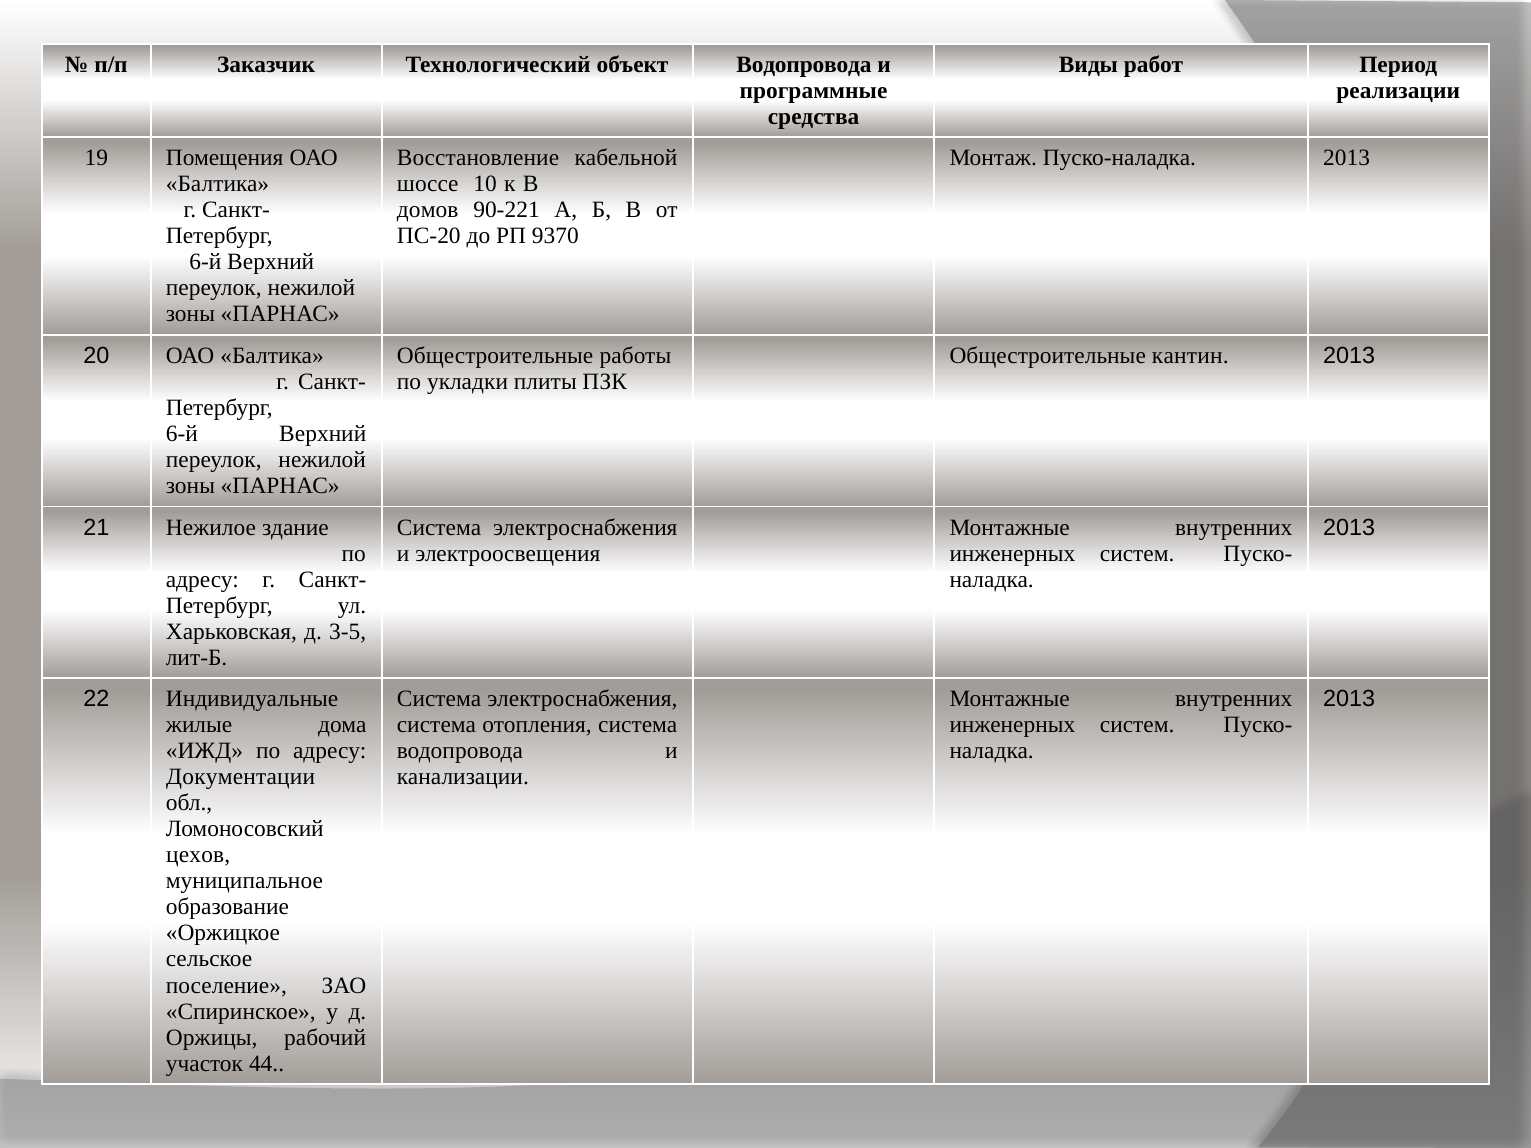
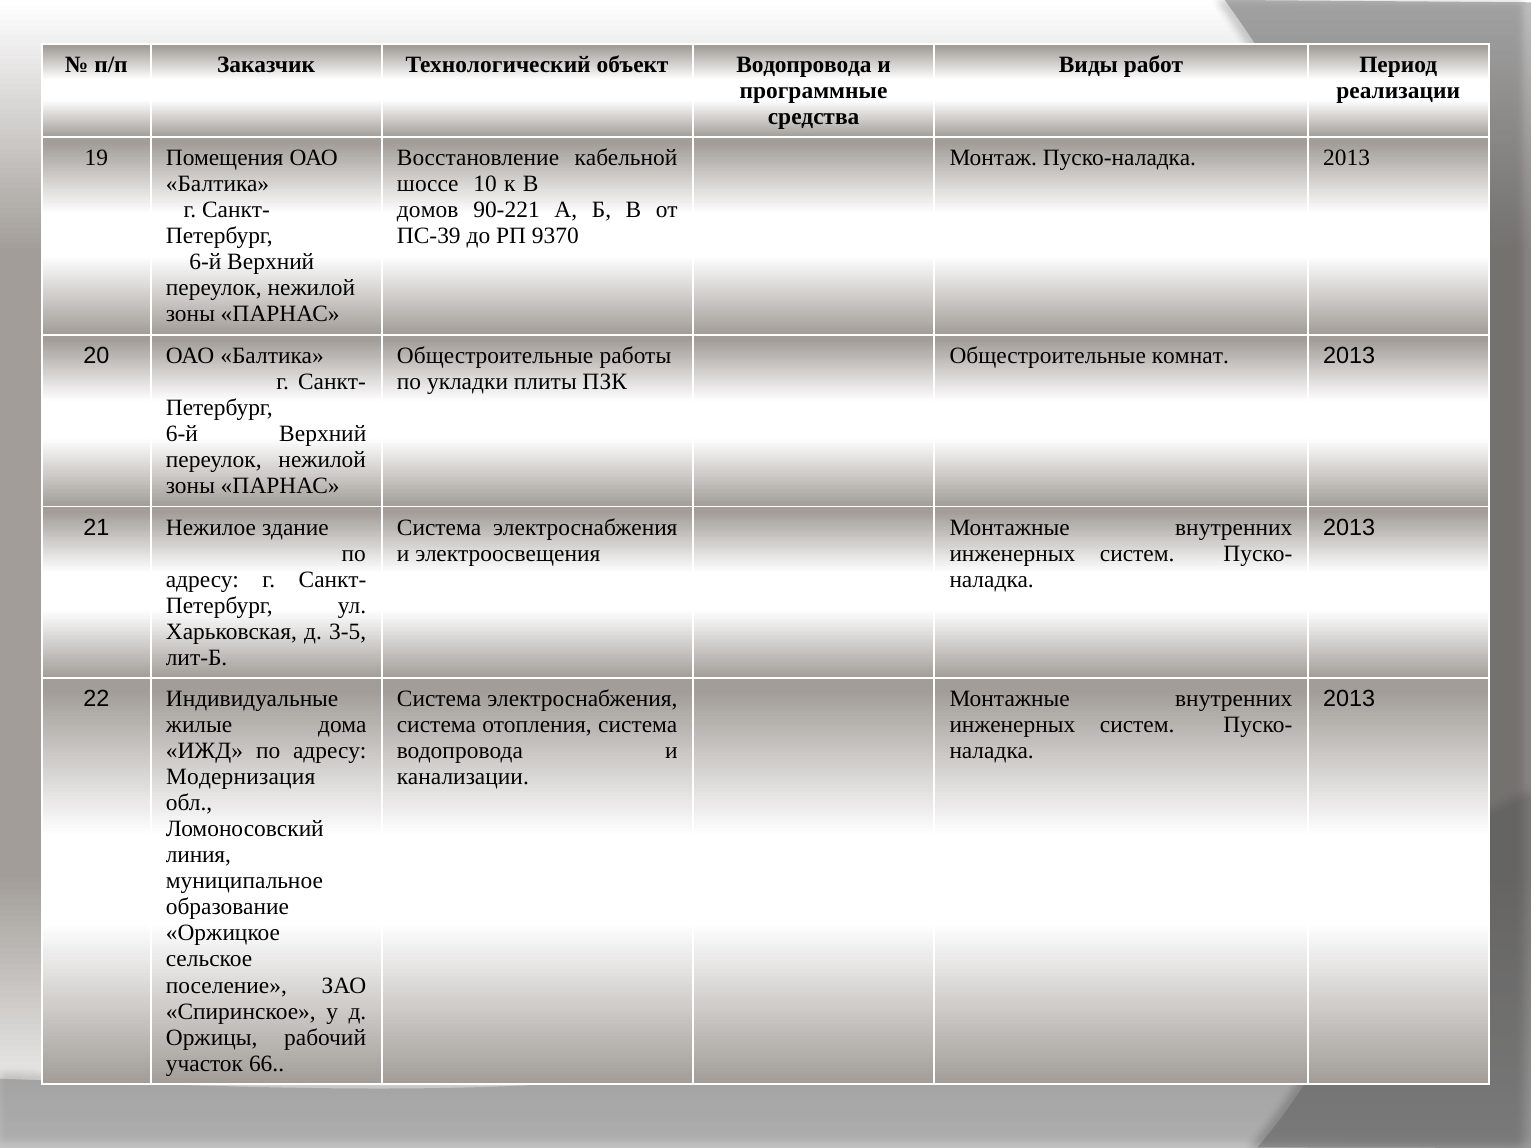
ПС-20: ПС-20 -> ПС-39 (429, 236)
кантин: кантин -> комнат (1190, 356)
Документации: Документации -> Модернизация (241, 777)
цехов: цехов -> линия (198, 855)
44: 44 -> 66 (267, 1064)
